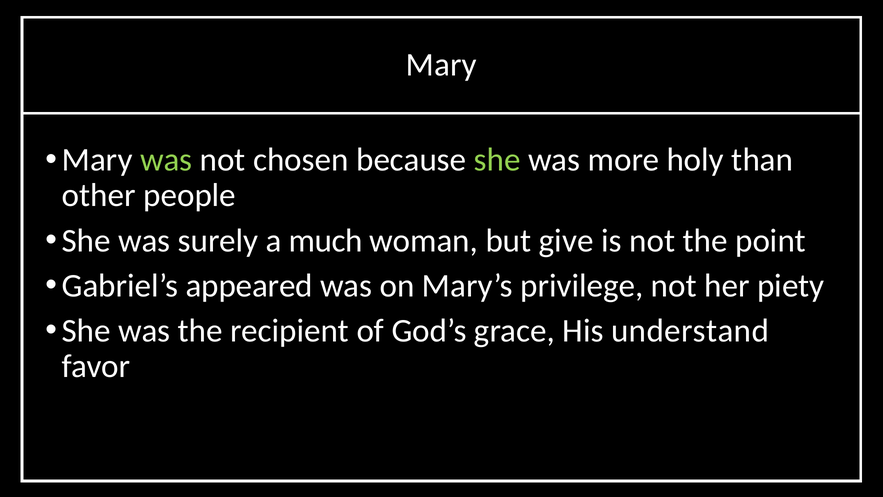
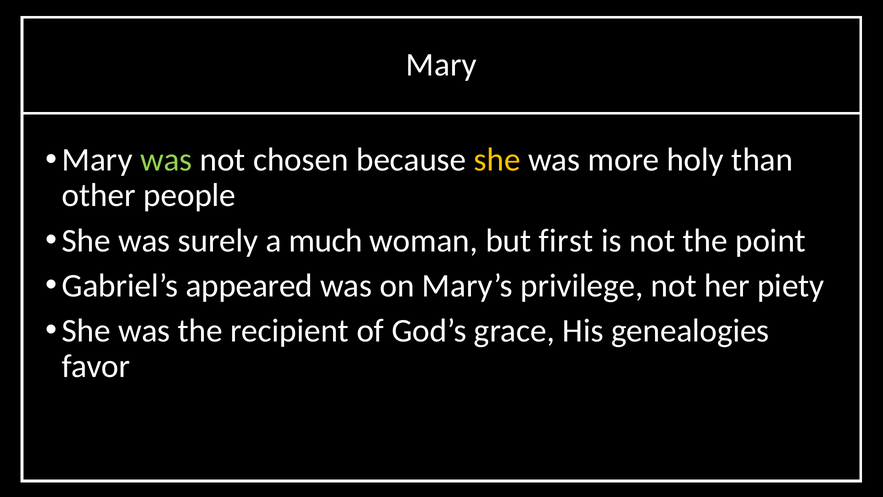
she colour: light green -> yellow (497, 160)
give: give -> first (566, 240)
understand: understand -> genealogies (690, 330)
